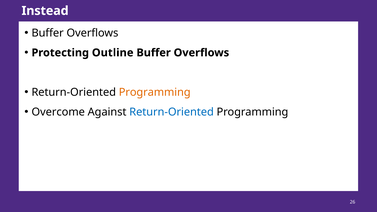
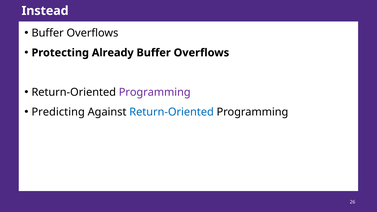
Outline: Outline -> Already (113, 53)
Programming colour: orange -> purple (155, 92)
Overcome: Overcome -> Predicting (58, 112)
